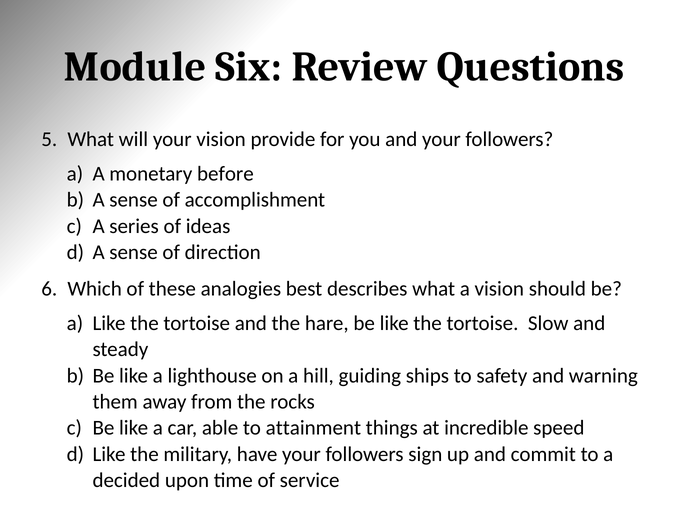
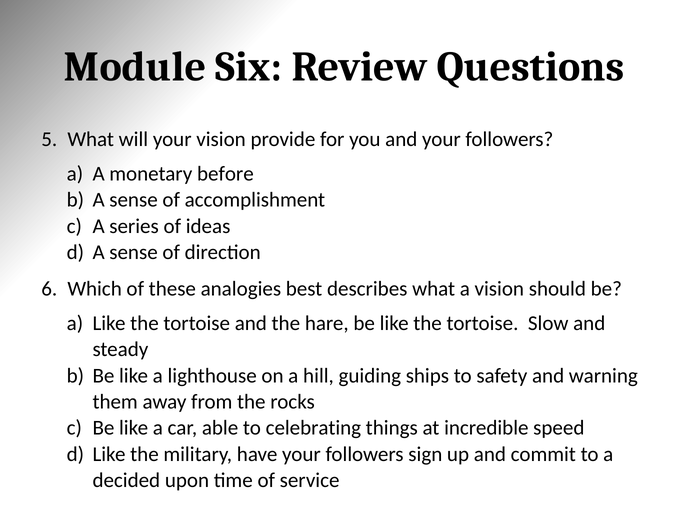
attainment: attainment -> celebrating (313, 428)
